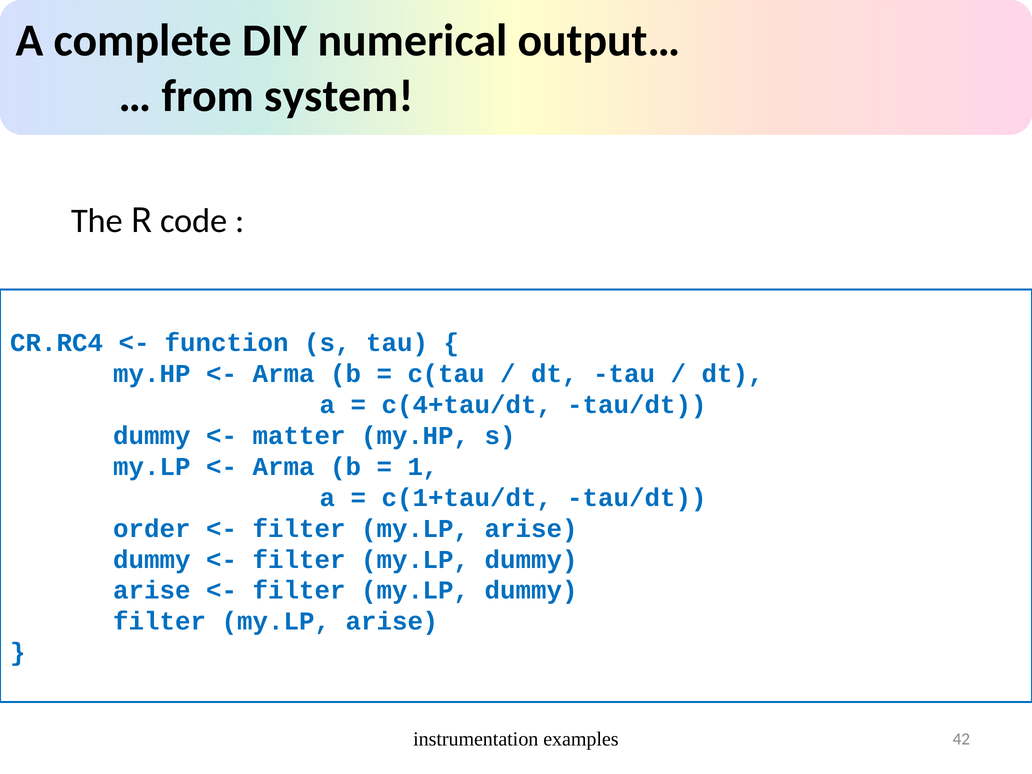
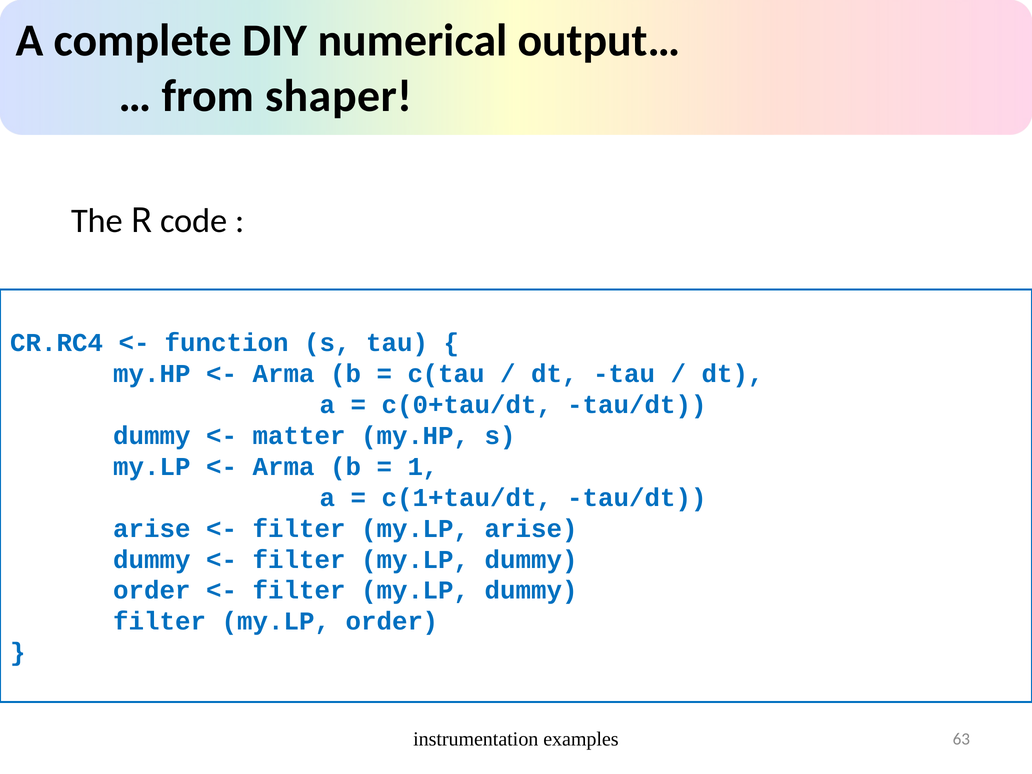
system: system -> shaper (339, 96)
c(4+tau/dt: c(4+tau/dt -> c(0+tau/dt (467, 405)
order: order -> arise (152, 529)
arise: arise -> order (152, 590)
arise: arise -> order (392, 621)
42: 42 -> 63 (961, 739)
